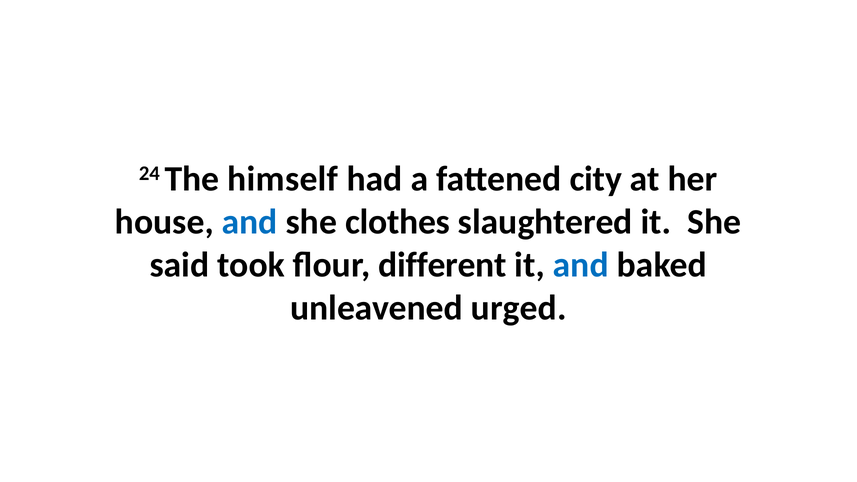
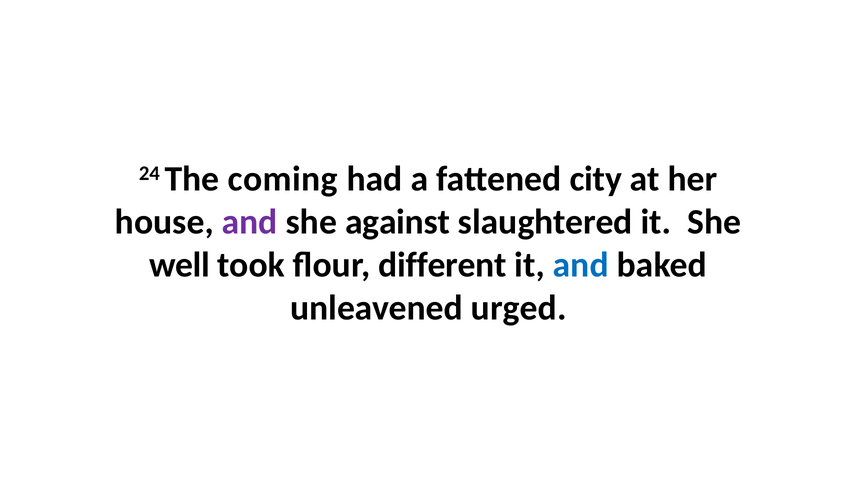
himself: himself -> coming (283, 179)
and colour: blue -> purple (250, 222)
clothes: clothes -> against (398, 222)
said: said -> well (180, 265)
